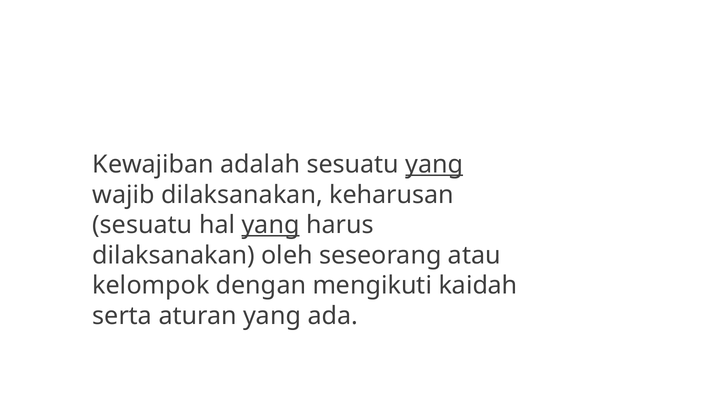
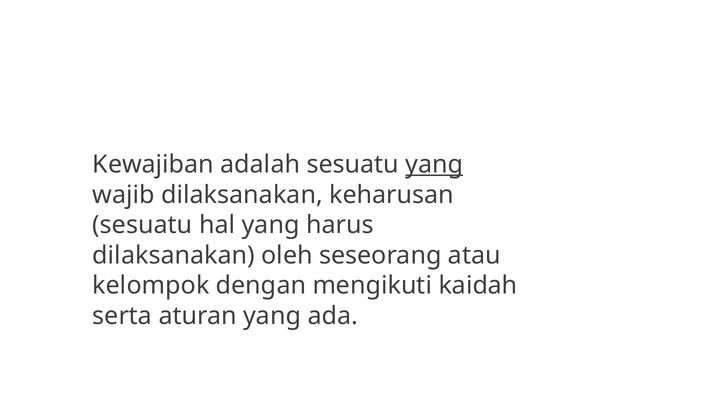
yang underline: present -> none (271, 225)
